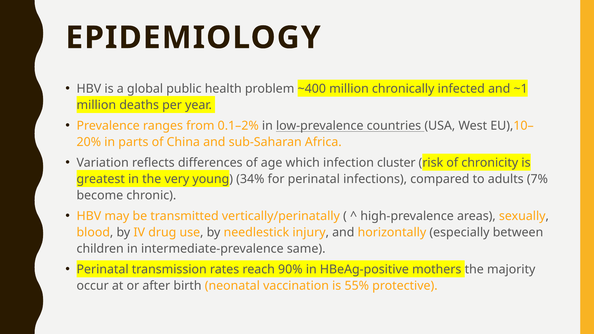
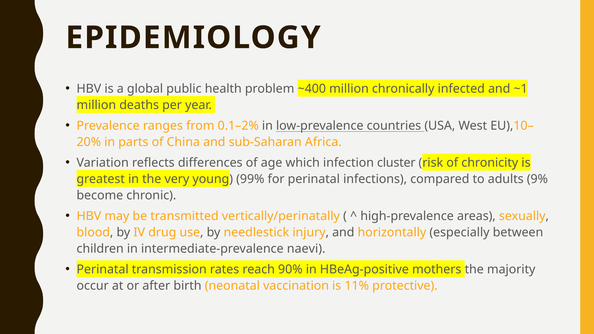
34%: 34% -> 99% (250, 179)
7%: 7% -> 9% (537, 179)
same: same -> naevi (306, 249)
55%: 55% -> 11% (357, 286)
